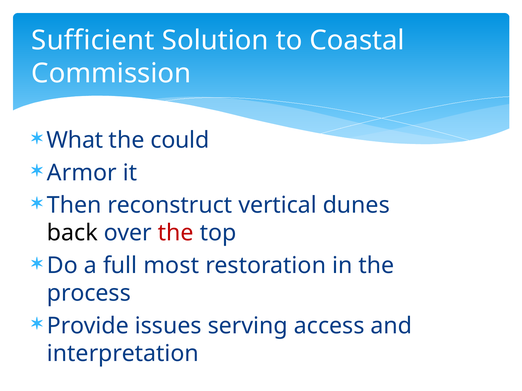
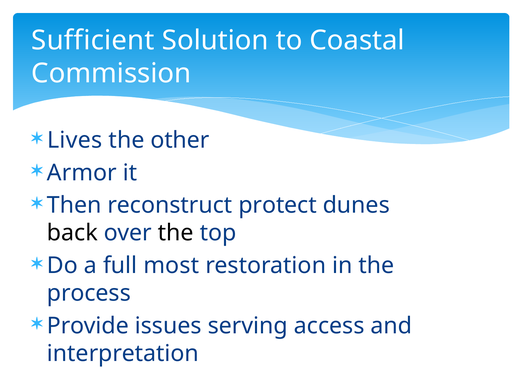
What: What -> Lives (75, 140)
could: could -> other (180, 140)
vertical: vertical -> protect (278, 205)
the colour: red -> black (176, 233)
